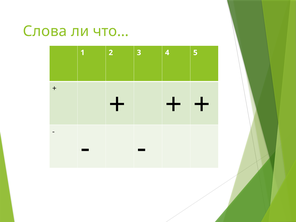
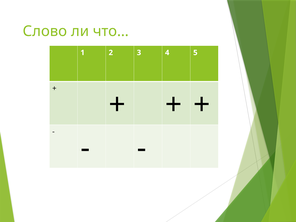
Слова: Слова -> Слово (45, 31)
